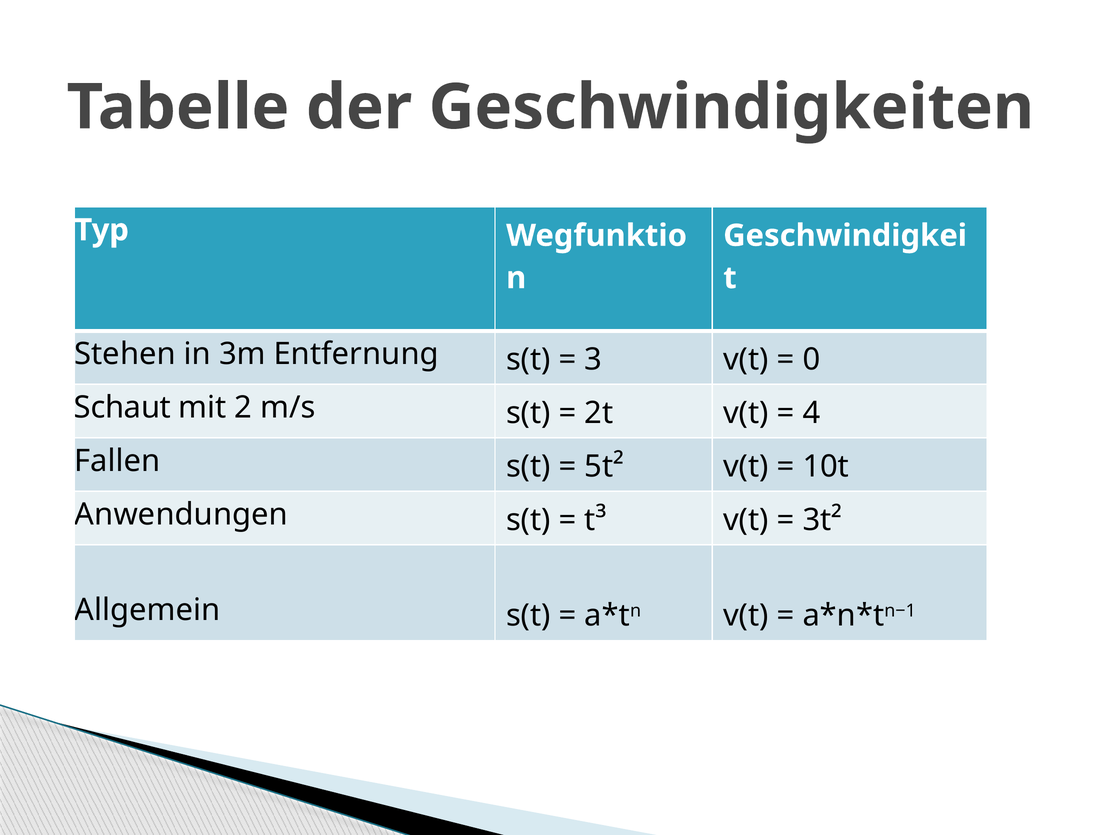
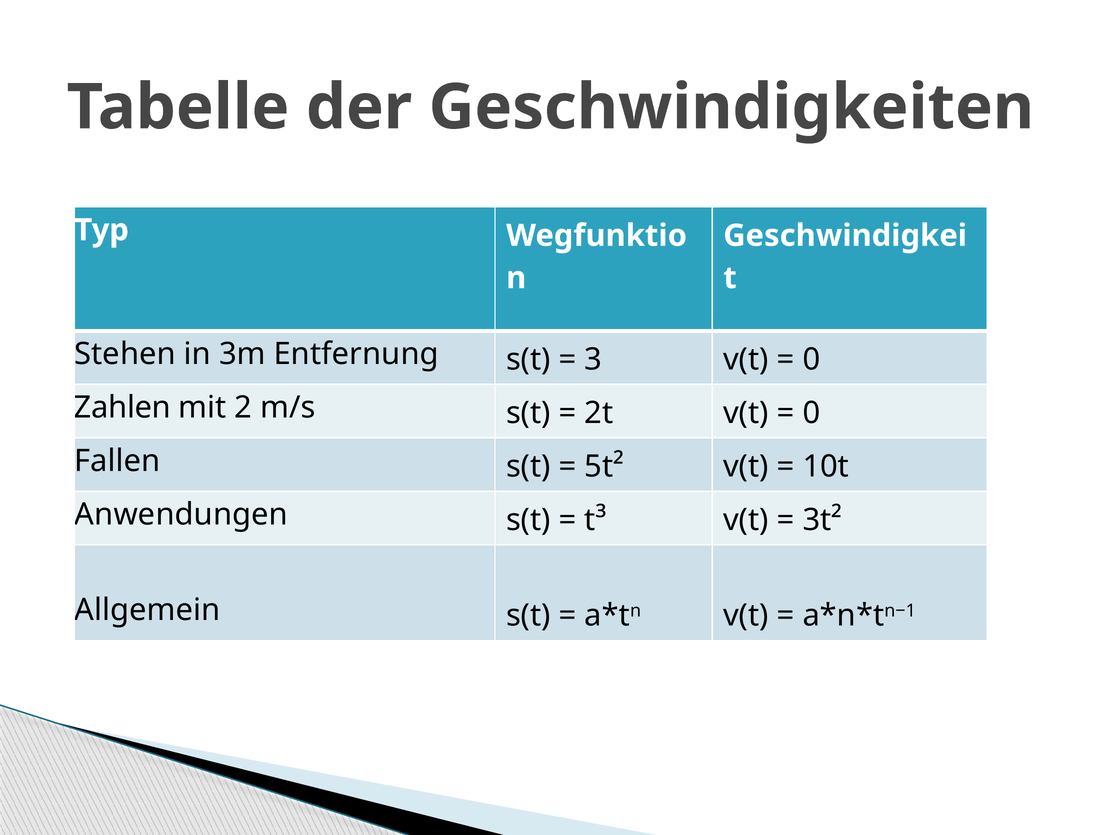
Schaut: Schaut -> Zahlen (122, 407)
4: 4 -> 0 (811, 413)
